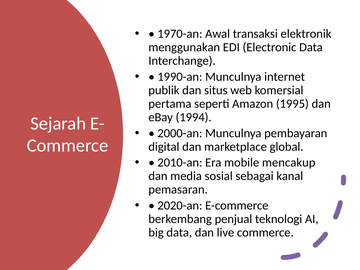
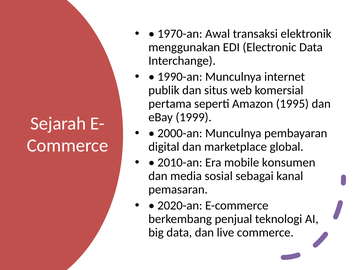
1994: 1994 -> 1999 (194, 117)
mencakup: mencakup -> konsumen (289, 163)
